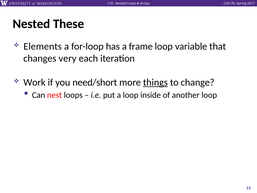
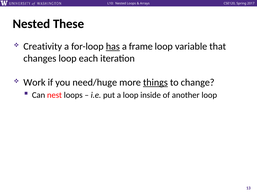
Elements: Elements -> Creativity (43, 46)
has underline: none -> present (113, 46)
changes very: very -> loop (68, 58)
need/short: need/short -> need/huge (95, 82)
